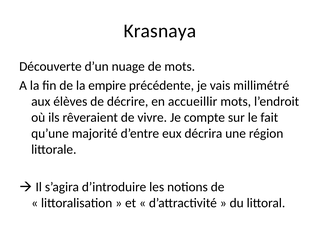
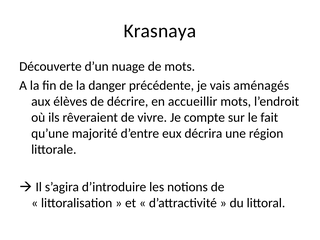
empire: empire -> danger (107, 85)
millimétré: millimétré -> aménagés (261, 85)
